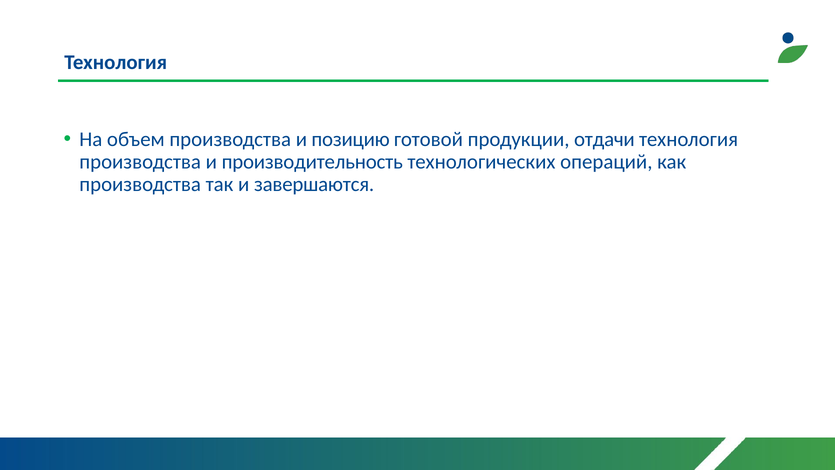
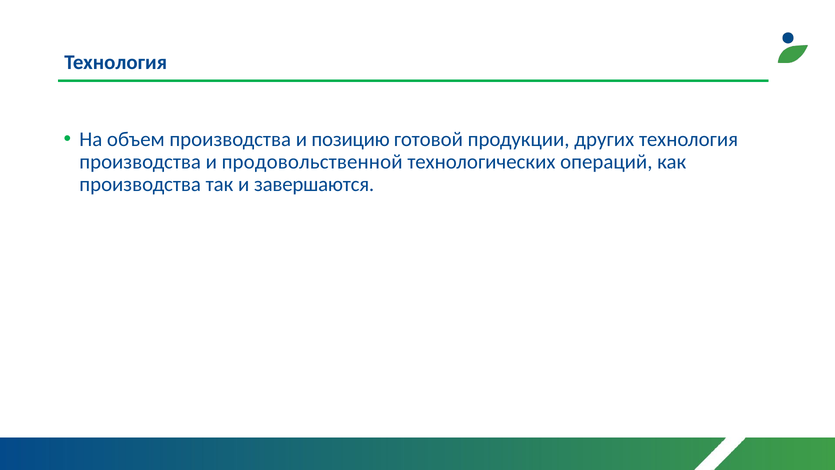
отдачи: отдачи -> других (604, 139)
производительность: производительность -> продовольственной (312, 162)
